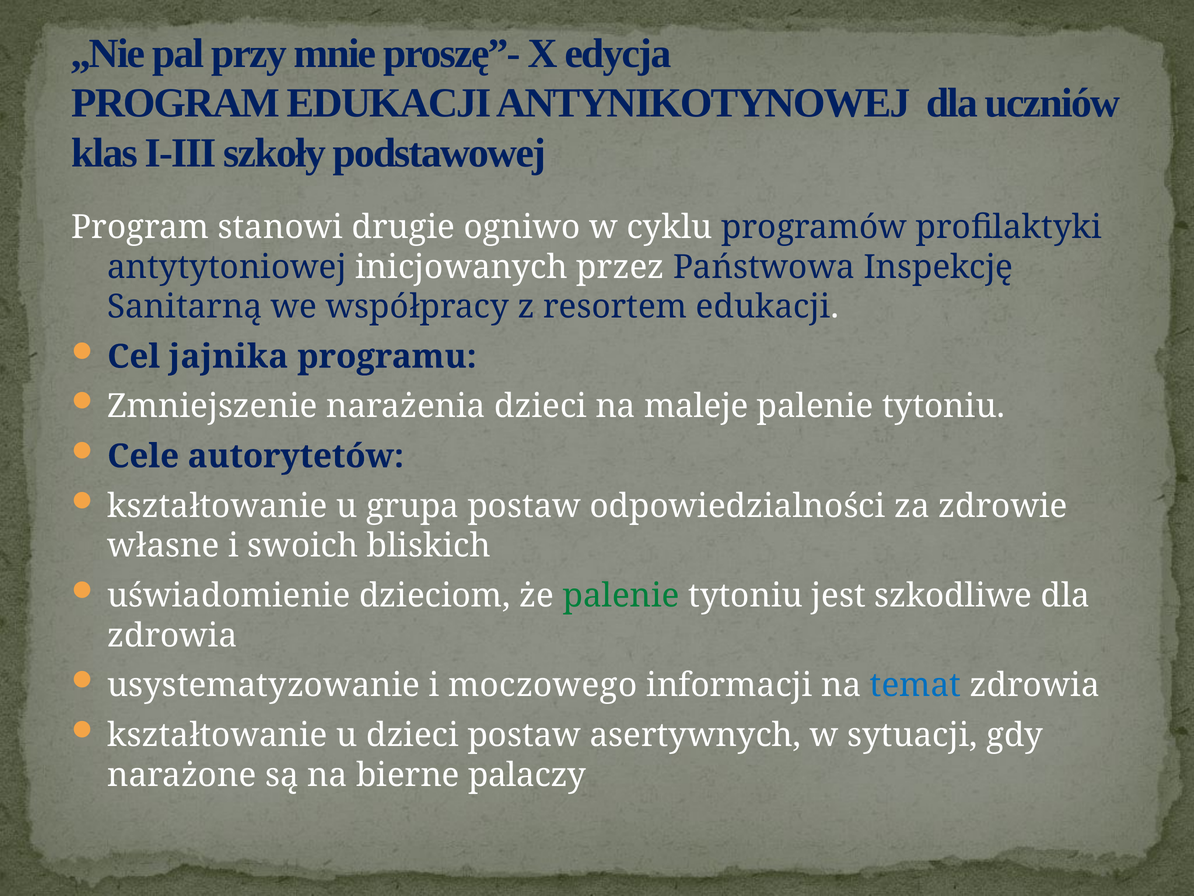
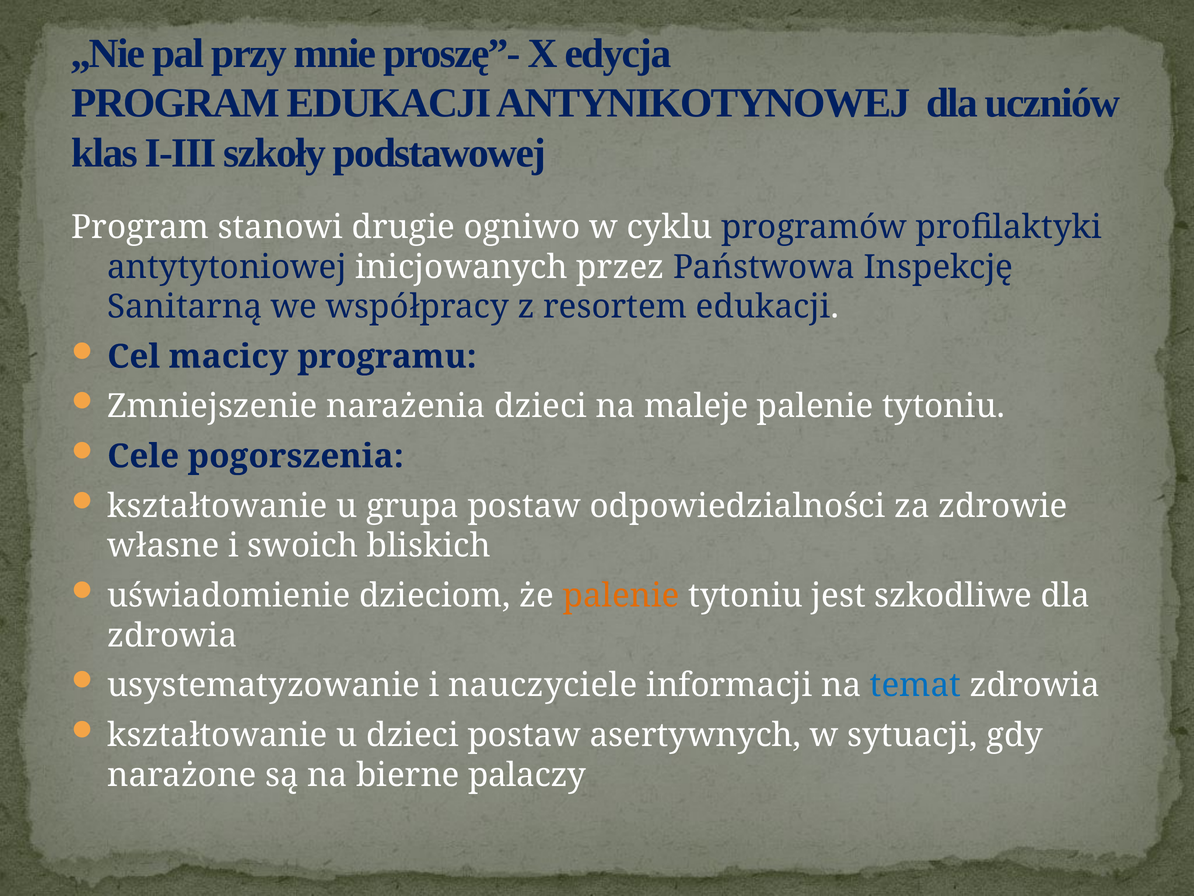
jajnika: jajnika -> macicy (229, 357)
autorytetów: autorytetów -> pogorszenia (296, 456)
palenie colour: green -> orange (621, 595)
moczowego: moczowego -> nauczyciele (543, 685)
